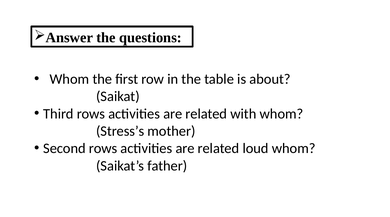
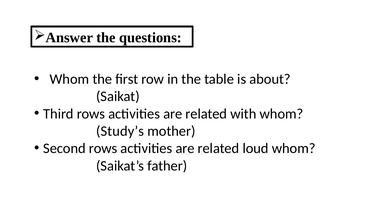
Stress’s: Stress’s -> Study’s (120, 131)
